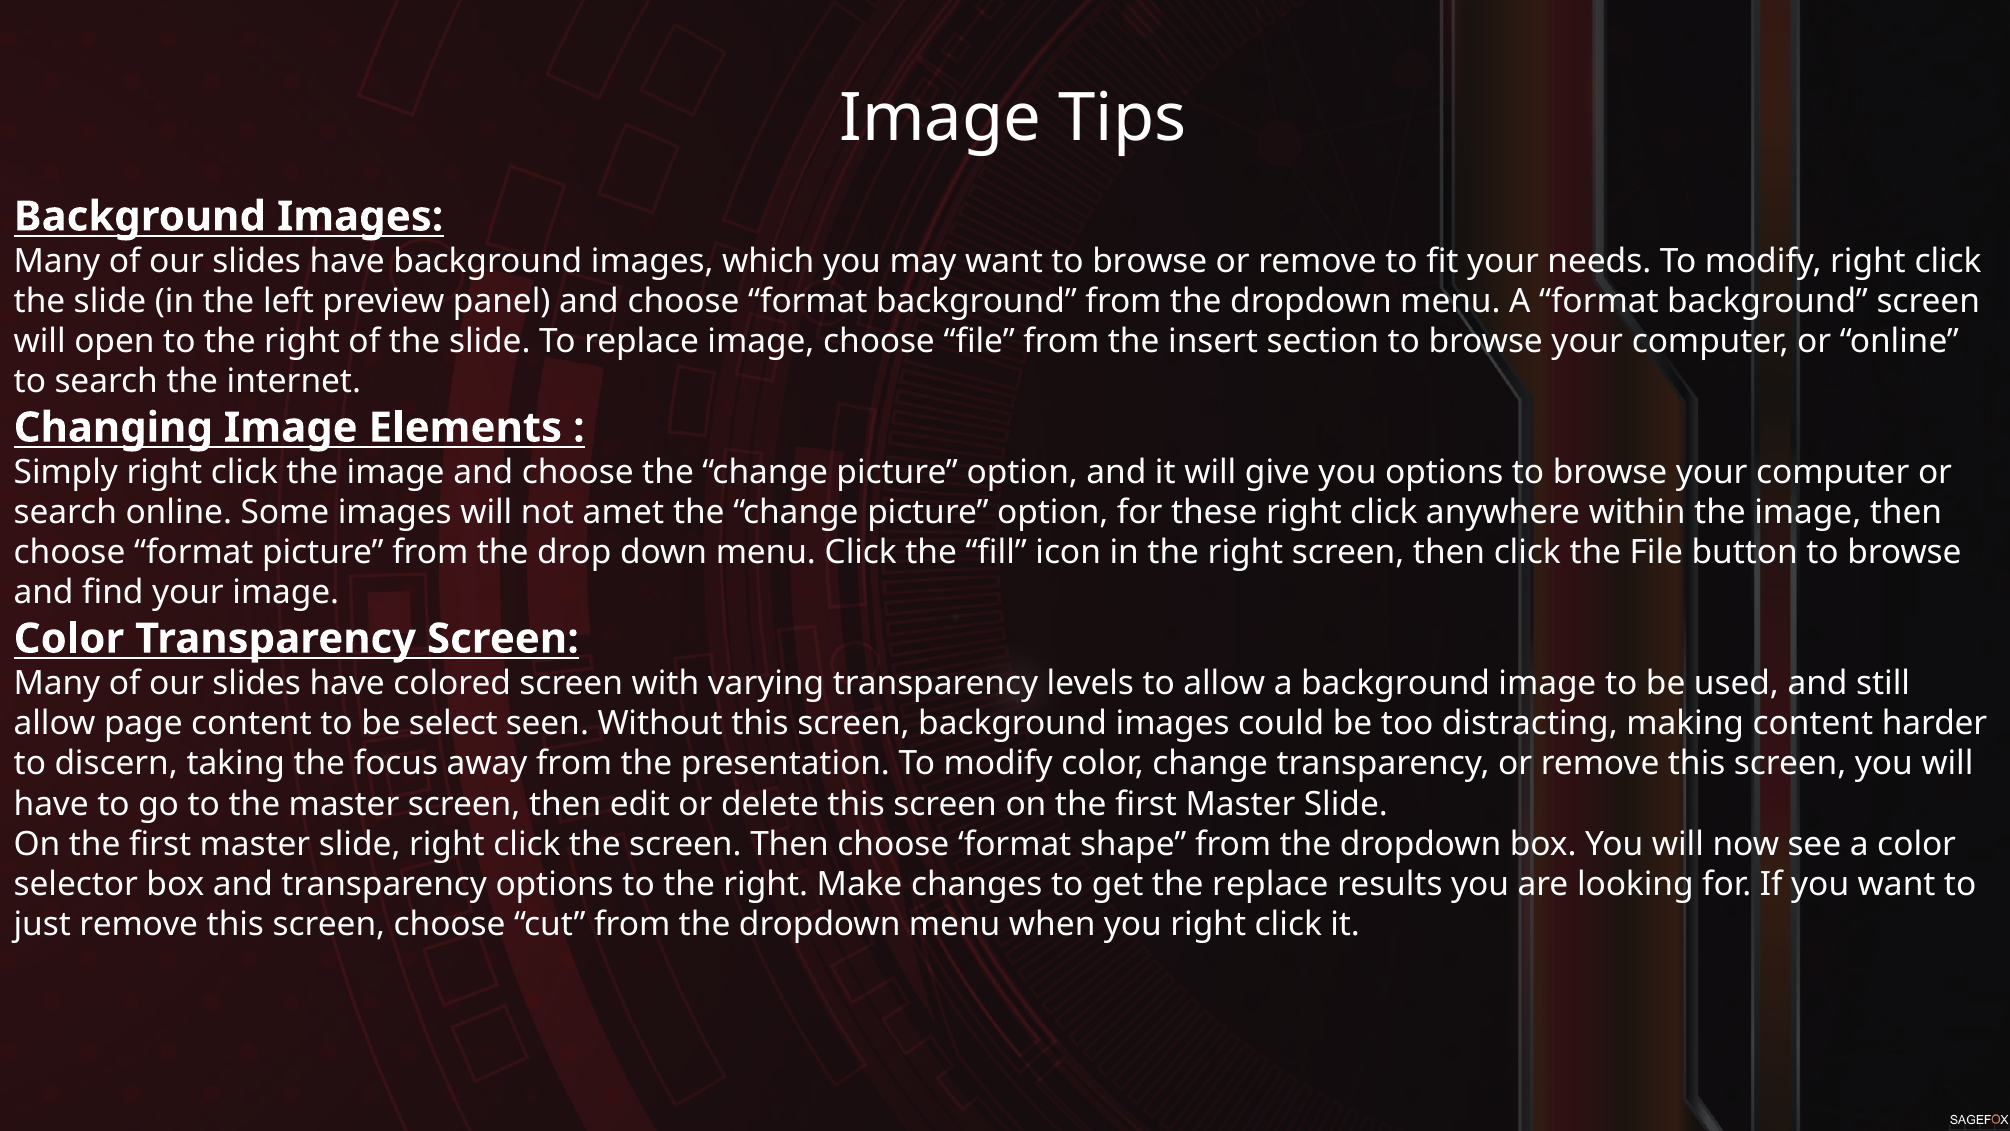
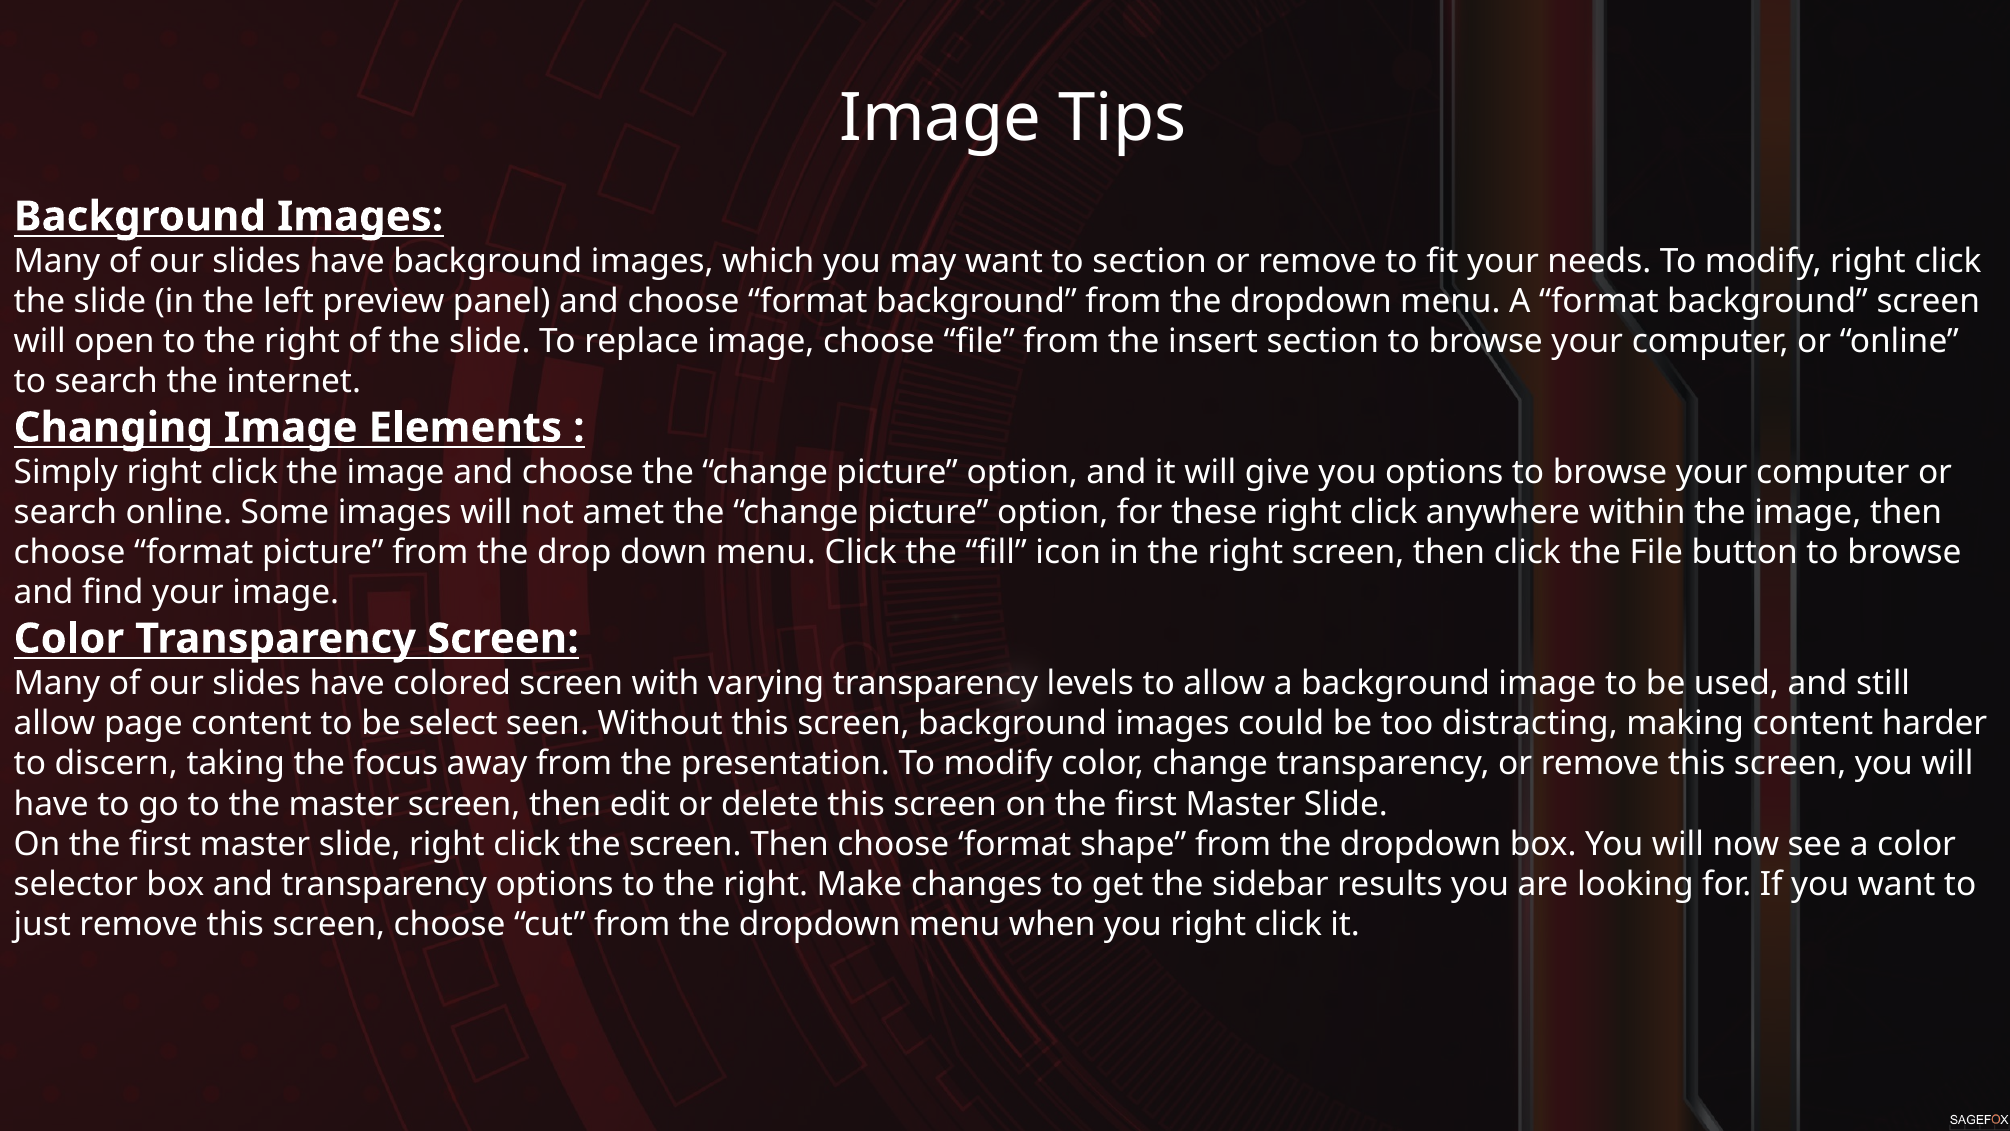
want to browse: browse -> section (1149, 261)
the replace: replace -> sidebar (1270, 884)
